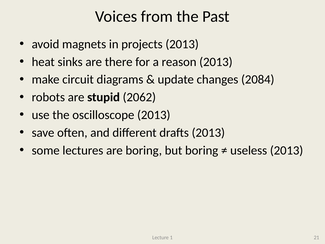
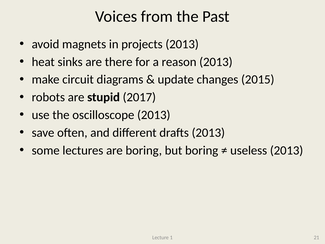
2084: 2084 -> 2015 (258, 79)
2062: 2062 -> 2017 (139, 97)
